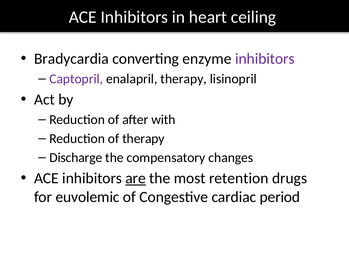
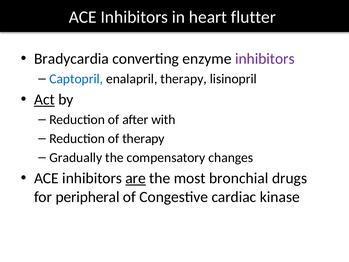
ceiling: ceiling -> flutter (253, 17)
Captopril colour: purple -> blue (76, 79)
Act underline: none -> present (44, 99)
Discharge: Discharge -> Gradually (76, 157)
retention: retention -> bronchial (239, 178)
euvolemic: euvolemic -> peripheral (88, 197)
period: period -> kinase (280, 197)
